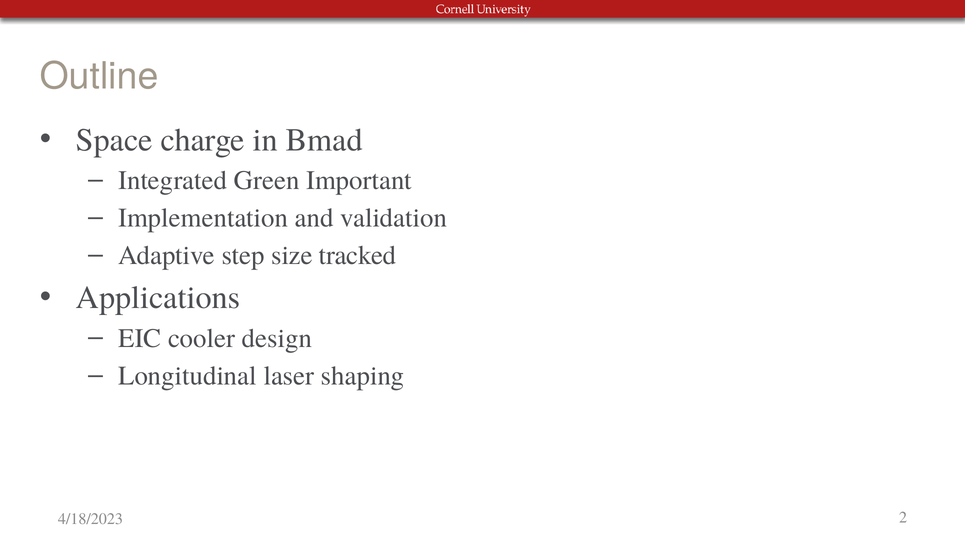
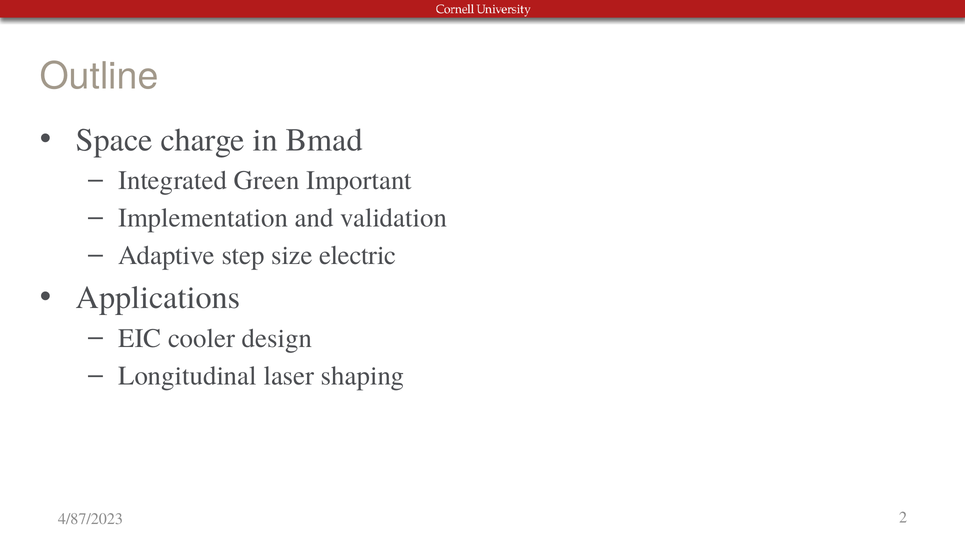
tracked: tracked -> electric (358, 255)
4/18/2023: 4/18/2023 -> 4/87/2023 (90, 519)
